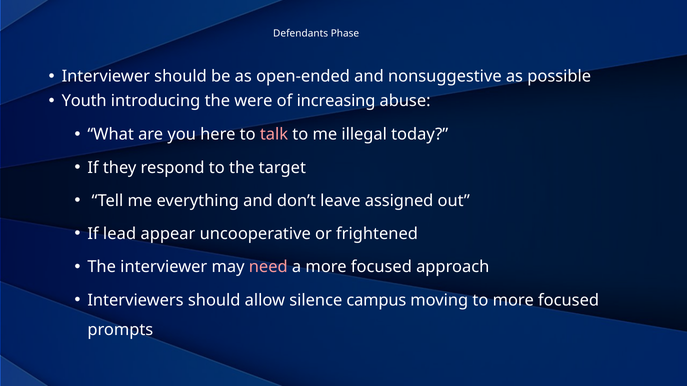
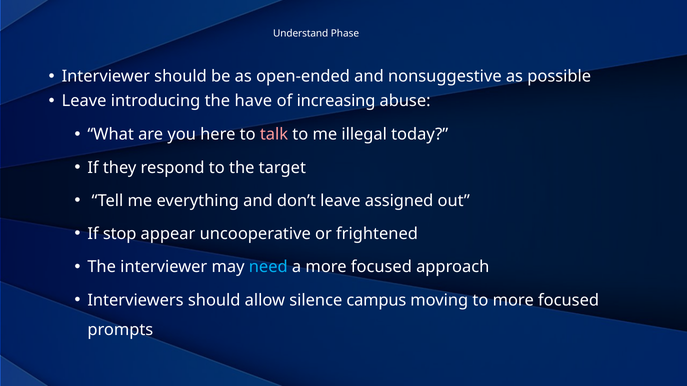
Defendants: Defendants -> Understand (301, 34)
Youth: Youth -> Leave (84, 101)
were: were -> have (253, 101)
lead: lead -> stop (120, 234)
need colour: pink -> light blue (268, 267)
